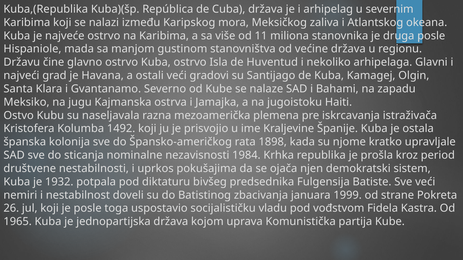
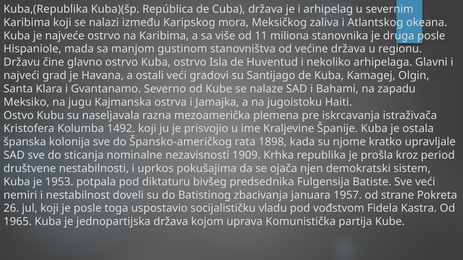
1984: 1984 -> 1909 (246, 155)
1932: 1932 -> 1953 (59, 182)
1999: 1999 -> 1957 (348, 195)
